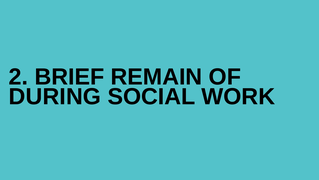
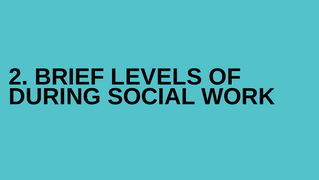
REMAIN: REMAIN -> LEVELS (156, 77)
